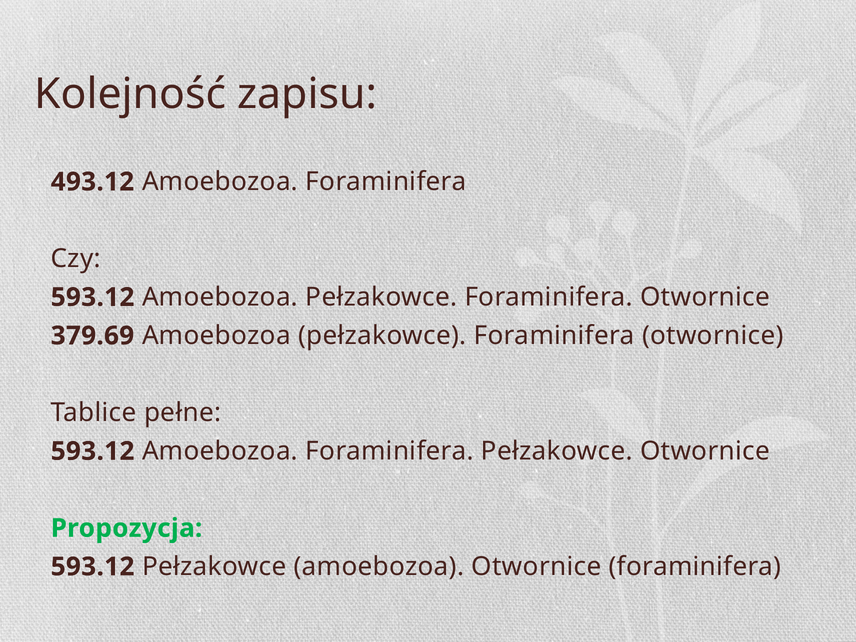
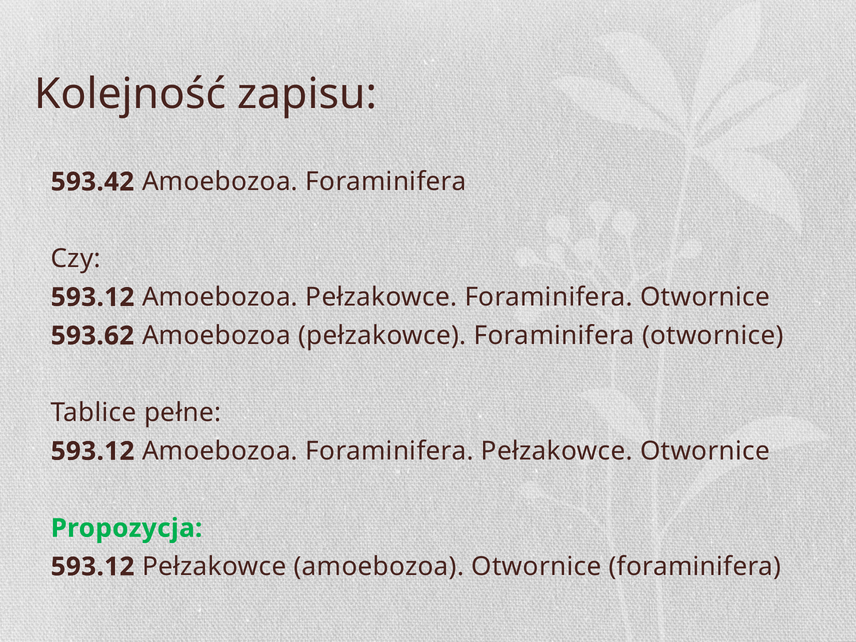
493.12: 493.12 -> 593.42 (92, 182)
379.69: 379.69 -> 593.62 (92, 336)
